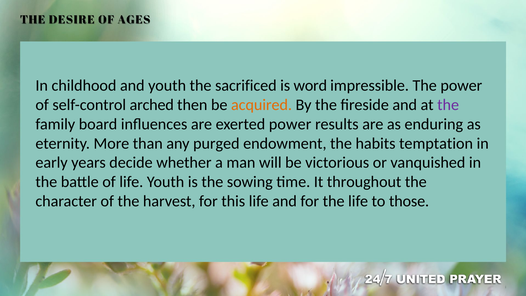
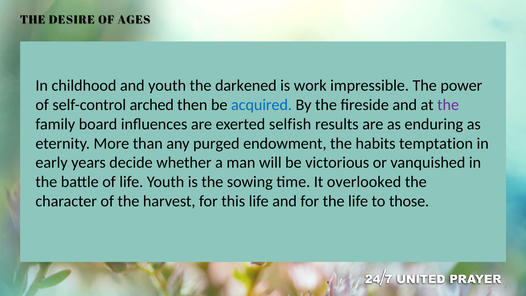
sacrificed: sacrificed -> darkened (246, 85)
word: word -> work (310, 85)
acquired colour: orange -> blue (262, 105)
exerted power: power -> selfish (290, 124)
throughout: throughout -> overlooked (364, 182)
